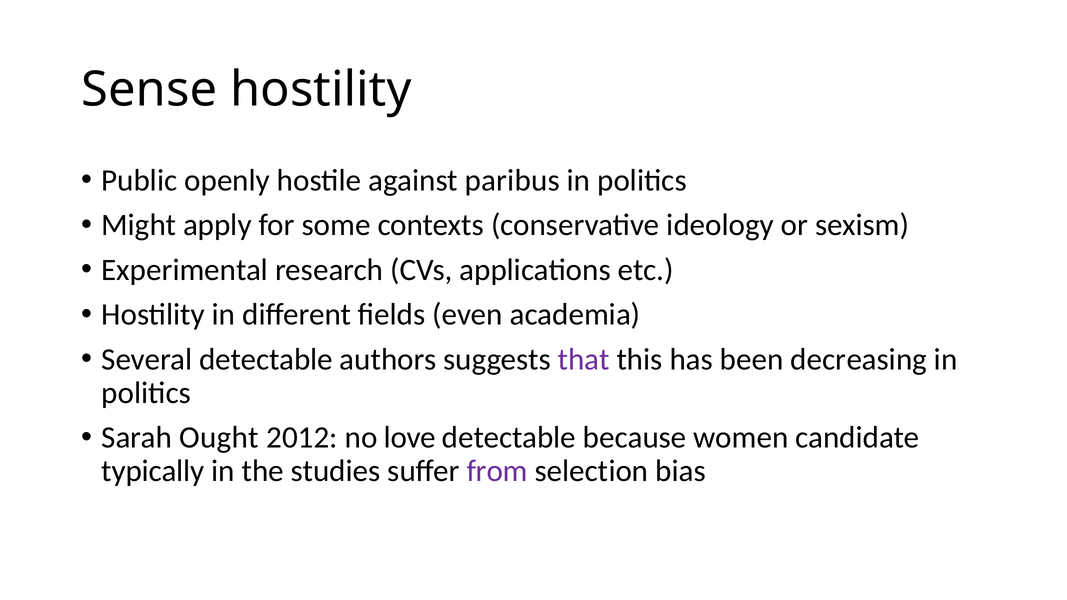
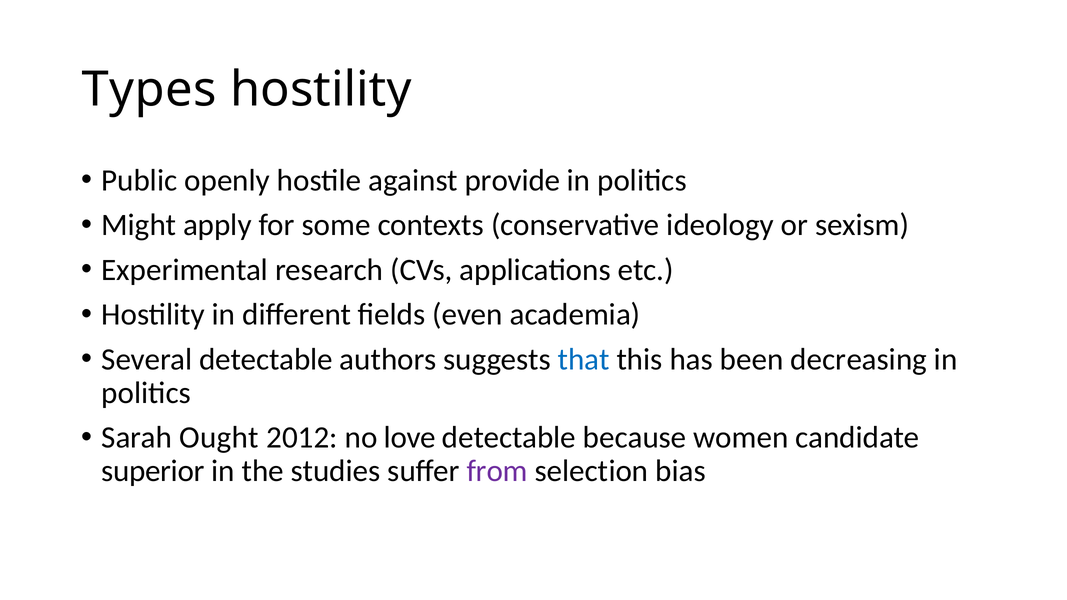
Sense: Sense -> Types (149, 90)
paribus: paribus -> provide (512, 180)
that colour: purple -> blue (584, 359)
typically: typically -> superior (153, 471)
